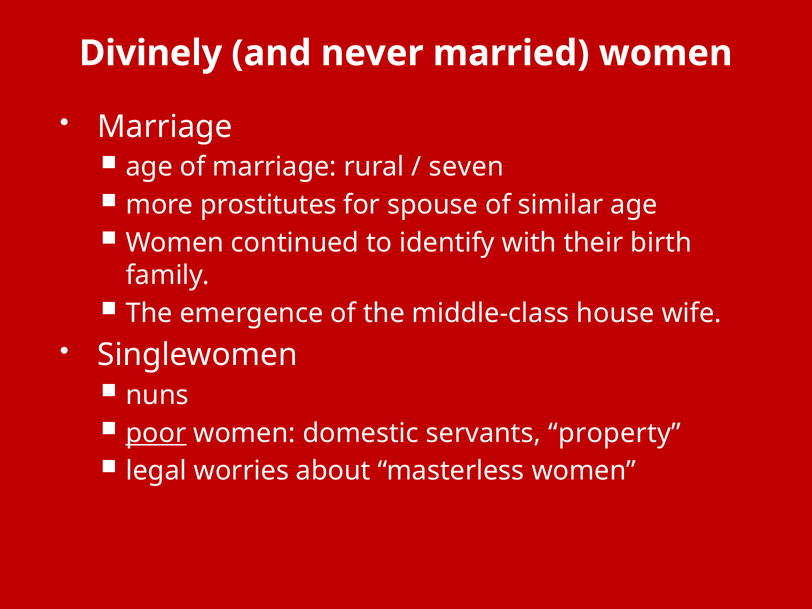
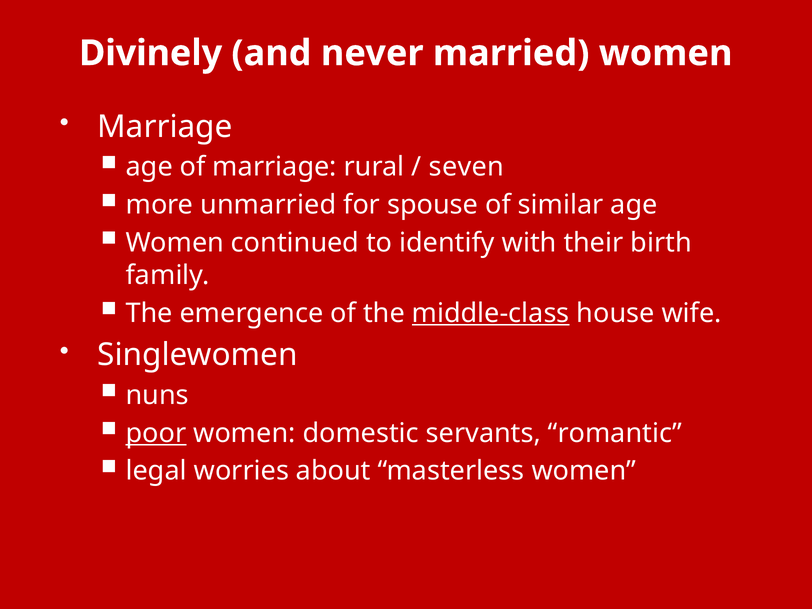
prostitutes: prostitutes -> unmarried (268, 205)
middle-class underline: none -> present (491, 313)
property: property -> romantic (615, 433)
